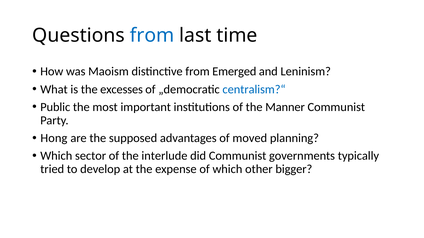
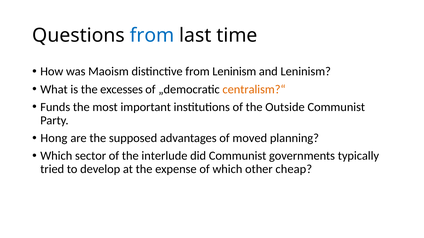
from Emerged: Emerged -> Leninism (234, 72)
centralism?“ colour: blue -> orange (254, 89)
Public: Public -> Funds (55, 107)
Manner: Manner -> Outside (285, 107)
bigger: bigger -> cheap (294, 170)
